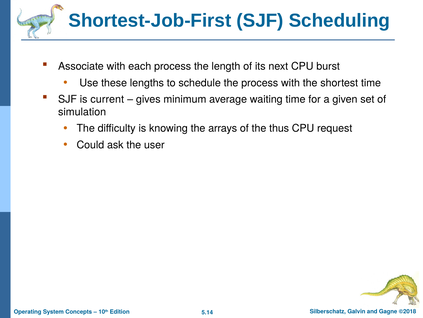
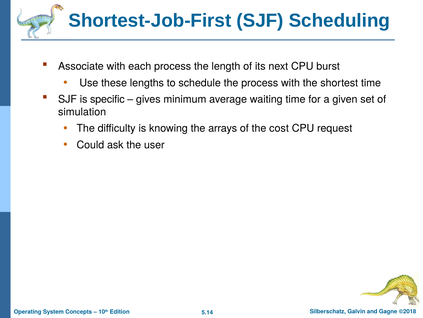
current: current -> specific (107, 99)
thus: thus -> cost (279, 128)
